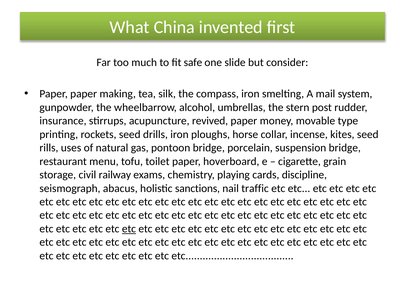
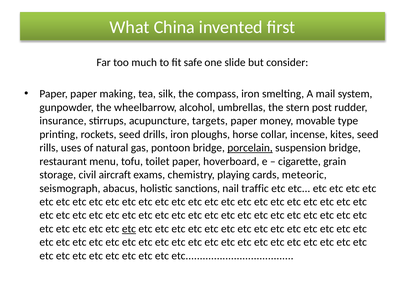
revived: revived -> targets (210, 121)
porcelain underline: none -> present (250, 148)
railway: railway -> aircraft (115, 175)
discipline: discipline -> meteoric (304, 175)
